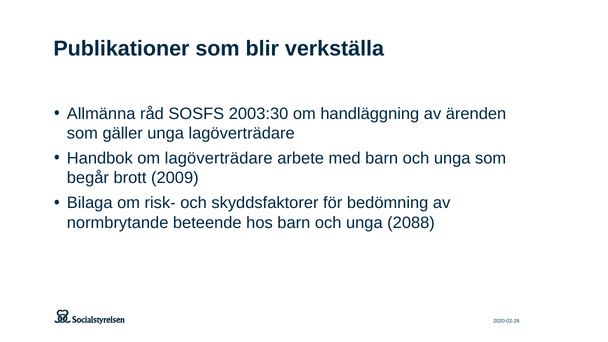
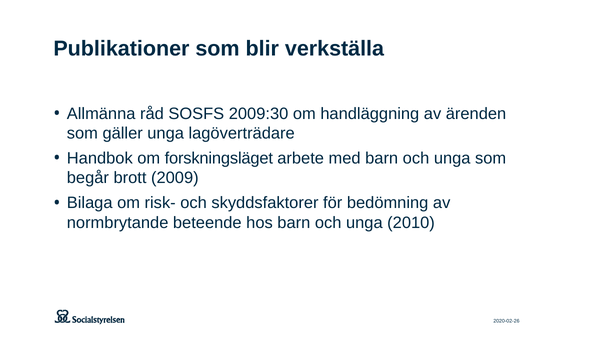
2003:30: 2003:30 -> 2009:30 (259, 114)
om lagöverträdare: lagöverträdare -> forskningsläget (219, 158)
2088: 2088 -> 2010 (411, 223)
